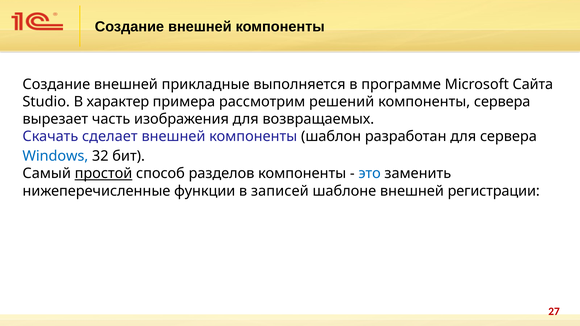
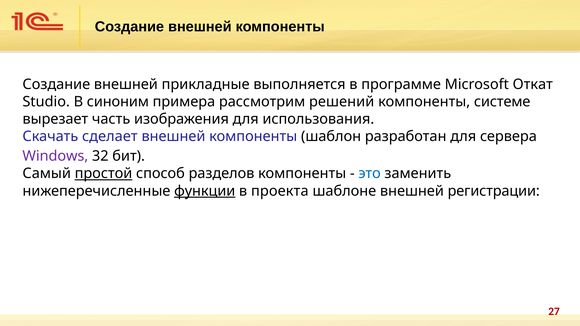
Сайта: Сайта -> Откат (533, 84)
характер: характер -> синоним (118, 102)
компоненты сервера: сервера -> системе (502, 102)
возвращаемых: возвращаемых -> использования (318, 119)
Windows colour: blue -> purple (55, 156)
функции underline: none -> present (205, 191)
записей: записей -> проекта (280, 191)
